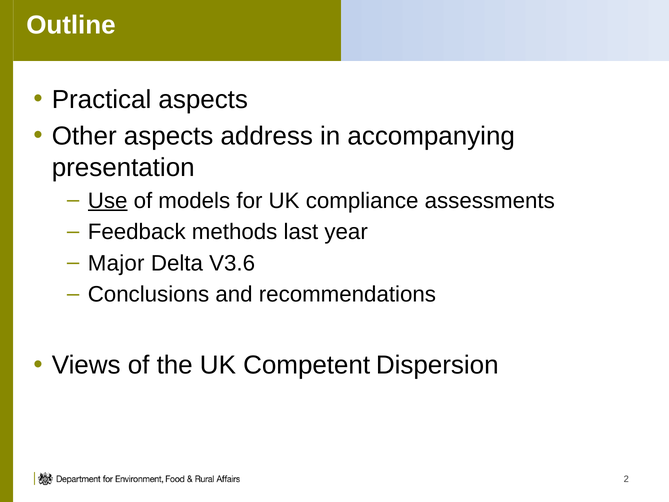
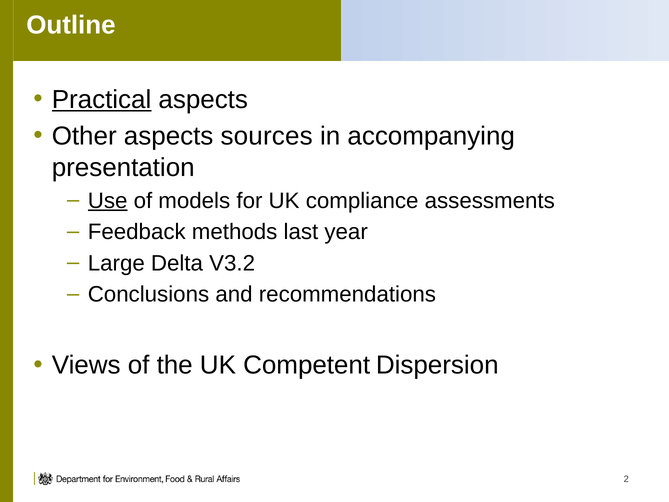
Practical underline: none -> present (102, 100)
address: address -> sources (267, 136)
Major: Major -> Large (116, 263)
V3.6: V3.6 -> V3.2 (232, 263)
